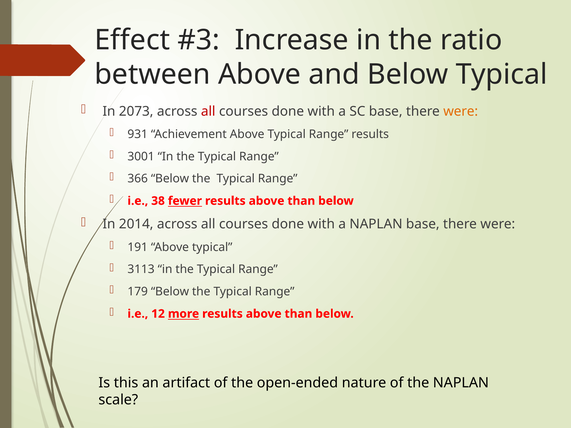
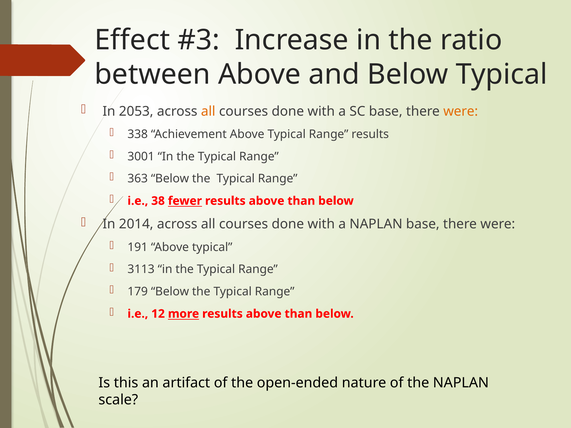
2073: 2073 -> 2053 (136, 111)
all colour: red -> orange (208, 111)
931: 931 -> 338 (138, 134)
366: 366 -> 363 (138, 179)
